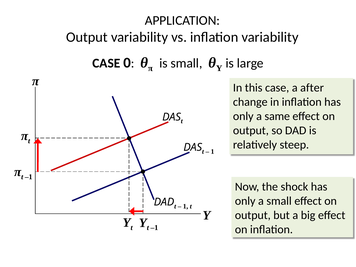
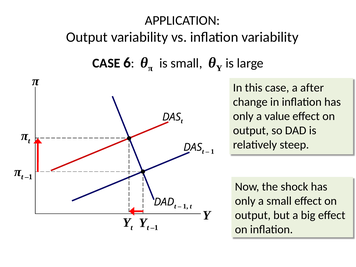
0: 0 -> 6 (127, 63)
same: same -> value (277, 116)
